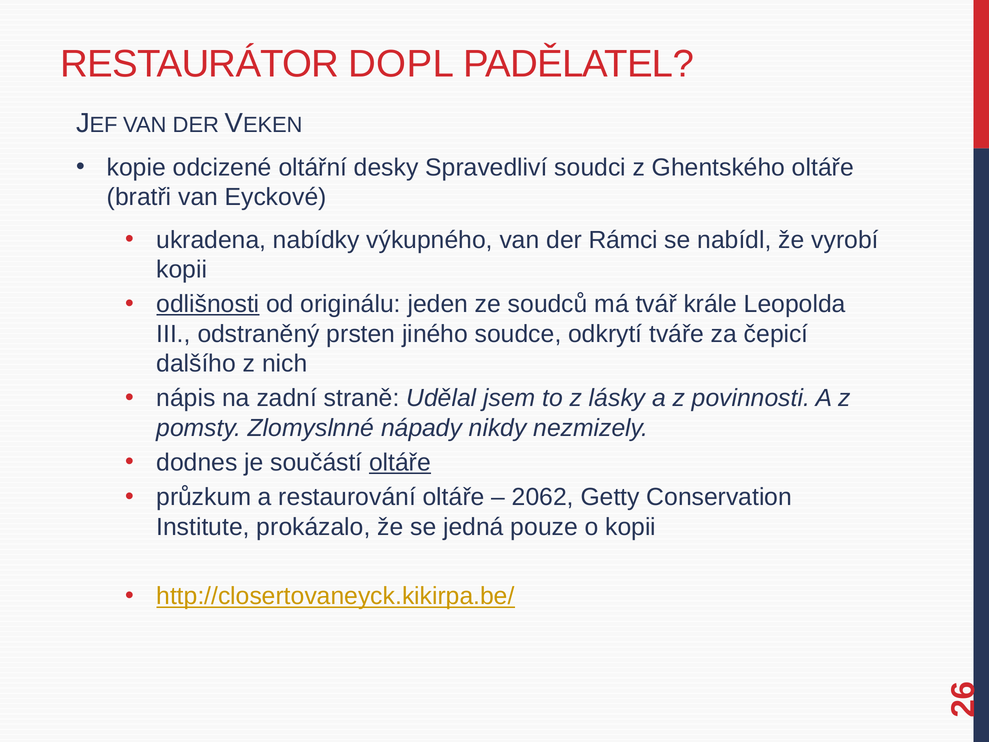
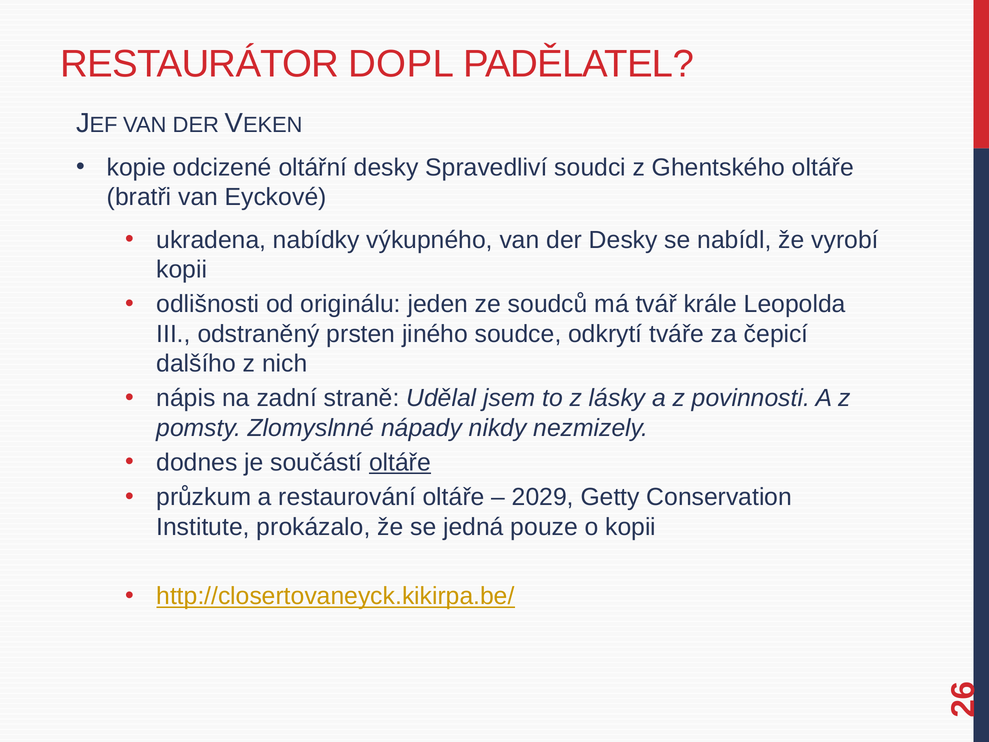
der Rámci: Rámci -> Desky (623, 240)
odlišnosti underline: present -> none (208, 304)
2062: 2062 -> 2029 (543, 497)
